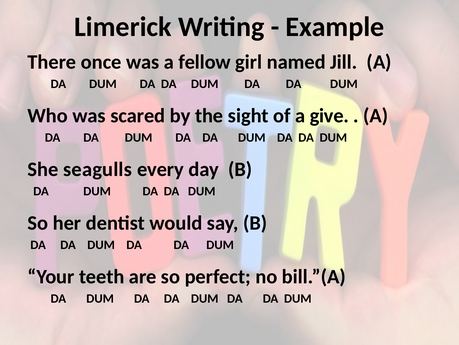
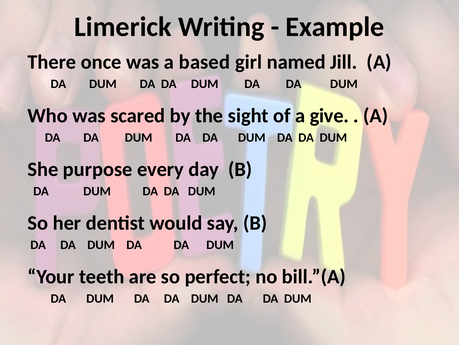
fellow: fellow -> based (204, 62)
seagulls: seagulls -> purpose (98, 169)
